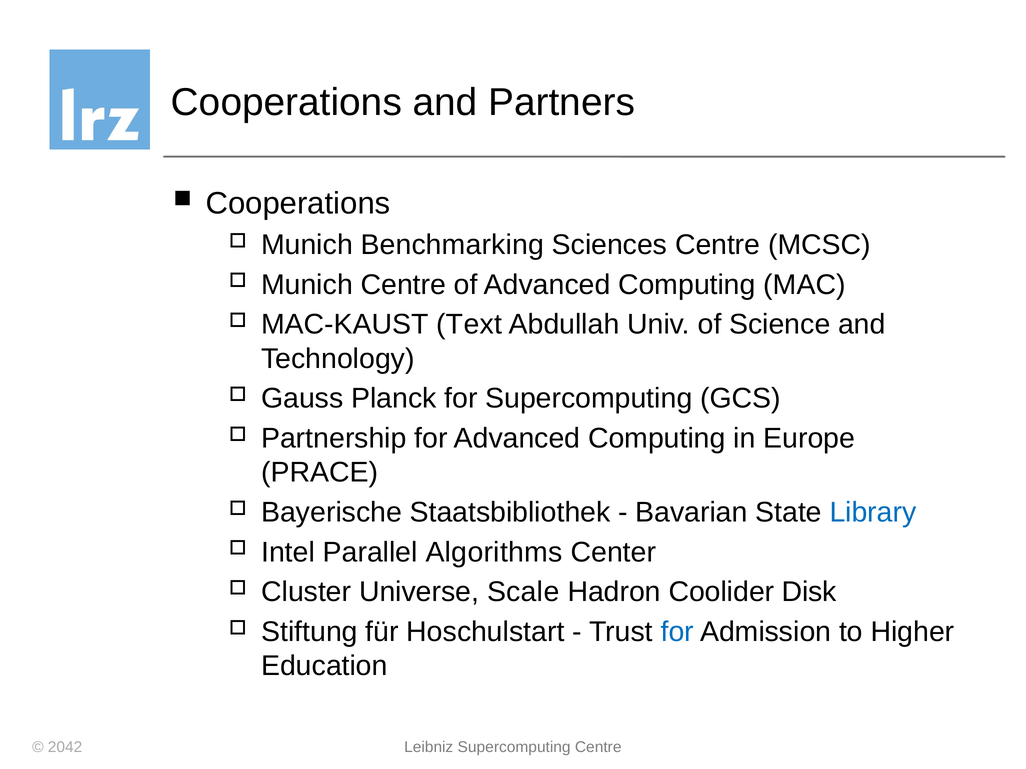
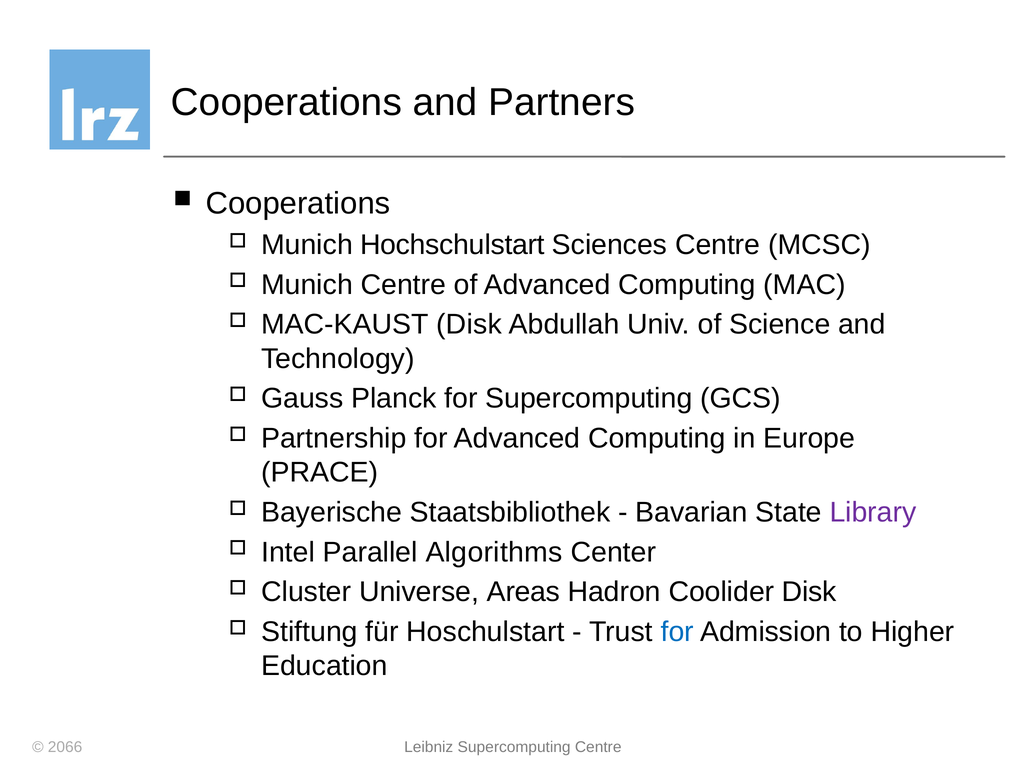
Benchmarking: Benchmarking -> Hochschulstart (452, 245)
MAC-KAUST Text: Text -> Disk (469, 325)
Library colour: blue -> purple (873, 513)
Scale: Scale -> Areas (523, 592)
2042: 2042 -> 2066 (65, 748)
